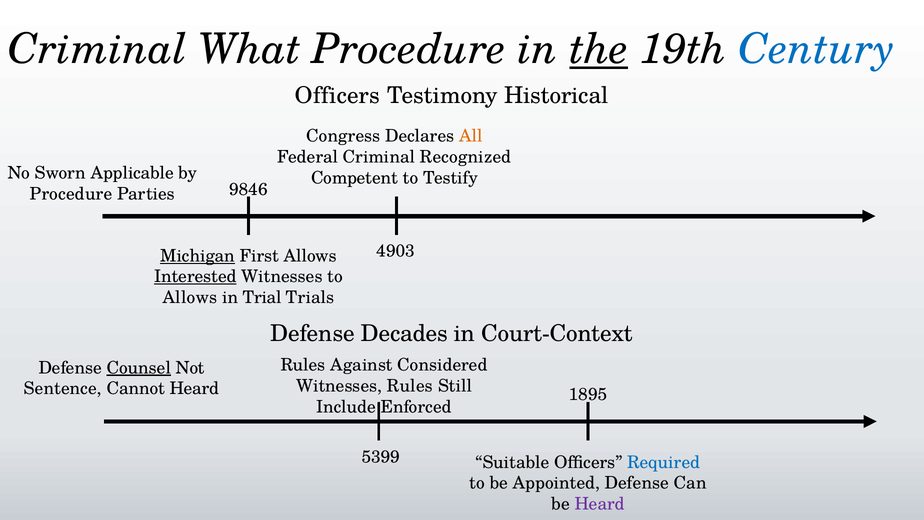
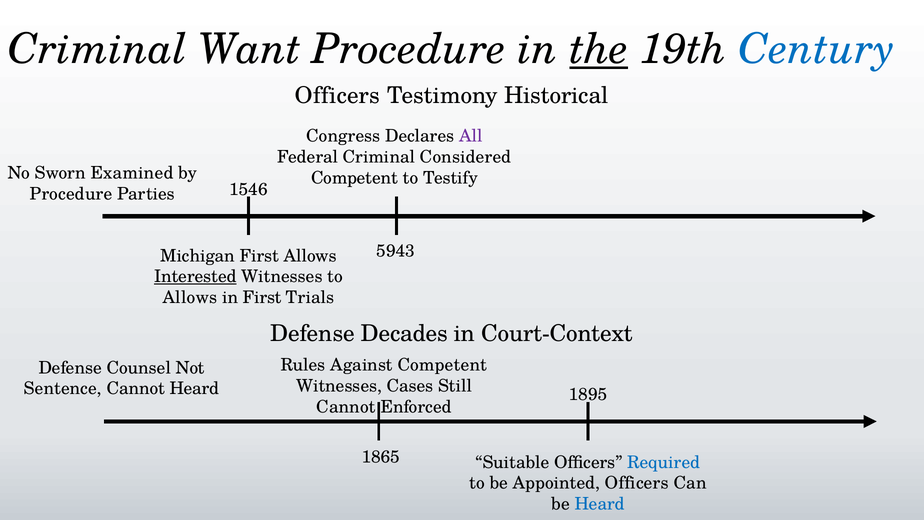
What: What -> Want (250, 49)
All colour: orange -> purple (471, 136)
Recognized: Recognized -> Considered (466, 157)
Applicable: Applicable -> Examined (132, 173)
9846: 9846 -> 1546 (249, 189)
4903: 4903 -> 5943 (396, 251)
Michigan underline: present -> none (198, 256)
in Trial: Trial -> First (262, 297)
Against Considered: Considered -> Competent (442, 365)
Counsel underline: present -> none (139, 368)
Witnesses Rules: Rules -> Cases (410, 386)
Include: Include -> Cannot (346, 407)
5399: 5399 -> 1865 (381, 457)
Appointed Defense: Defense -> Officers (637, 483)
Heard colour: purple -> blue (600, 504)
